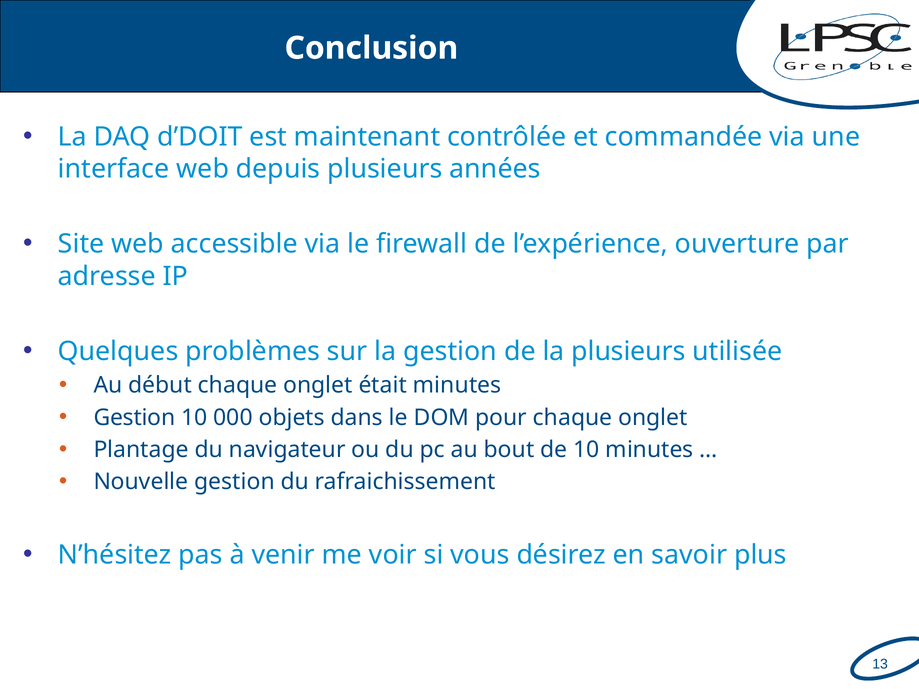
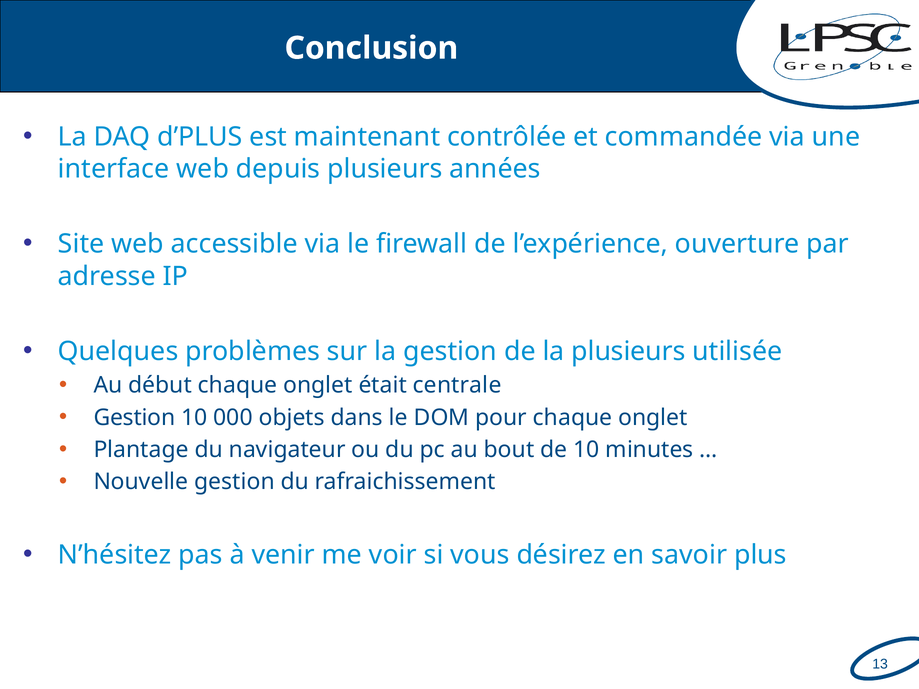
d’DOIT: d’DOIT -> d’PLUS (200, 137)
était minutes: minutes -> centrale (457, 386)
